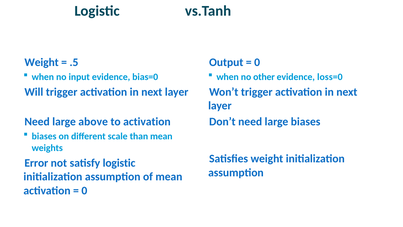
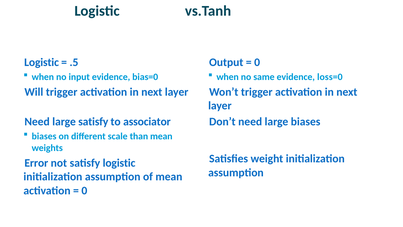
Weight: Weight -> Logistic (42, 62)
other: other -> same (264, 77)
large above: above -> satisfy (93, 122)
to activation: activation -> associator (147, 122)
